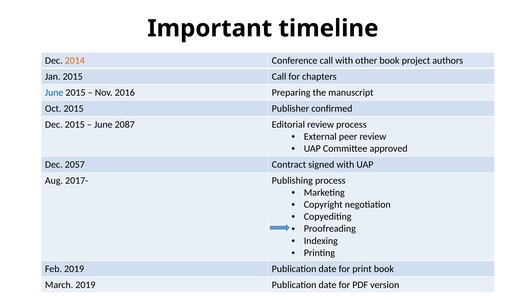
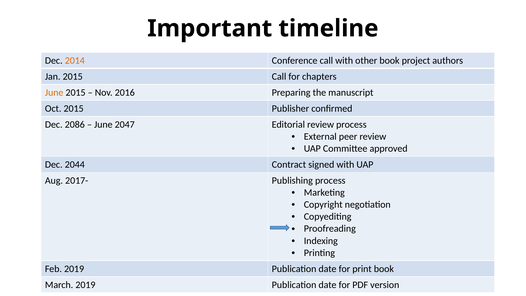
June colour: blue -> orange (54, 92)
Dec 2015: 2015 -> 2086 (75, 124)
2087: 2087 -> 2047 (125, 124)
2057: 2057 -> 2044 (75, 164)
